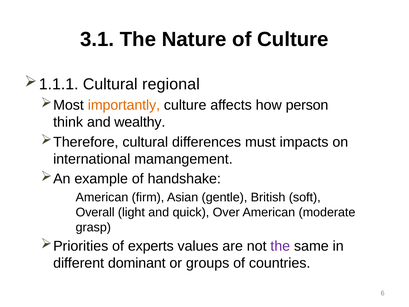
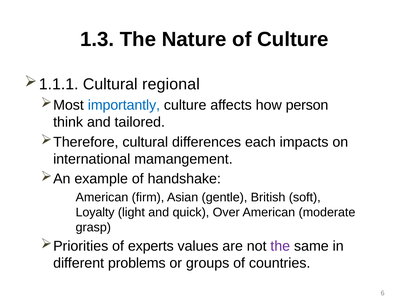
3.1: 3.1 -> 1.3 (97, 39)
importantly colour: orange -> blue (124, 105)
wealthy: wealthy -> tailored (140, 122)
must: must -> each (260, 142)
Overall: Overall -> Loyalty (95, 212)
dominant: dominant -> problems (137, 263)
